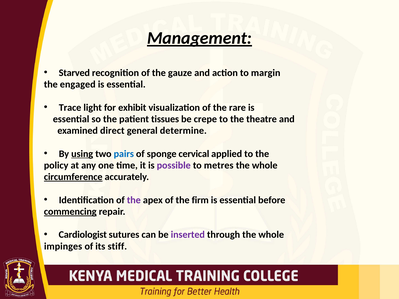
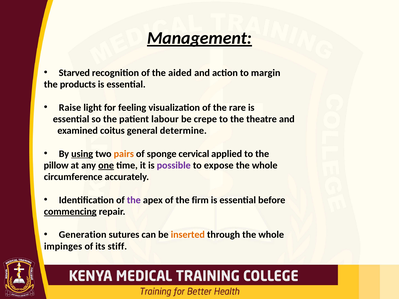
gauze: gauze -> aided (180, 73)
engaged: engaged -> products (78, 84)
Trace: Trace -> Raise (70, 108)
exhibit: exhibit -> feeling (132, 108)
tissues: tissues -> labour (165, 119)
direct: direct -> coitus (112, 131)
pairs colour: blue -> orange (124, 154)
policy: policy -> pillow (56, 165)
one underline: none -> present (106, 165)
metres: metres -> expose (219, 165)
circumference underline: present -> none (73, 177)
Cardiologist: Cardiologist -> Generation (83, 235)
inserted colour: purple -> orange (188, 235)
